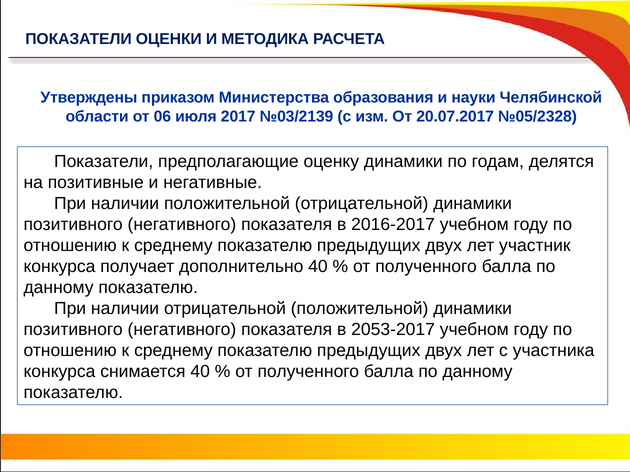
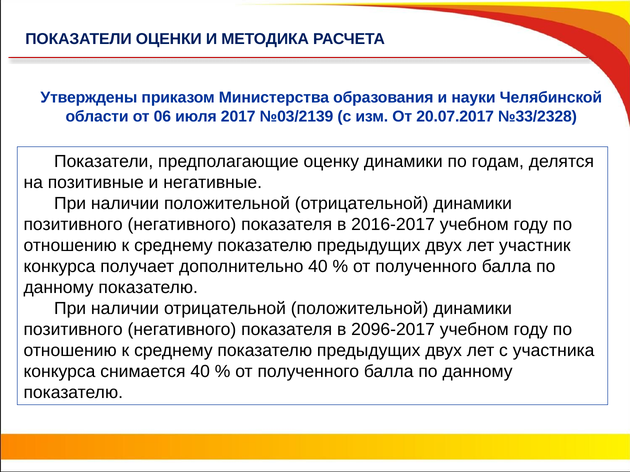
№05/2328: №05/2328 -> №33/2328 (538, 117)
2053-2017: 2053-2017 -> 2096-2017 (393, 330)
